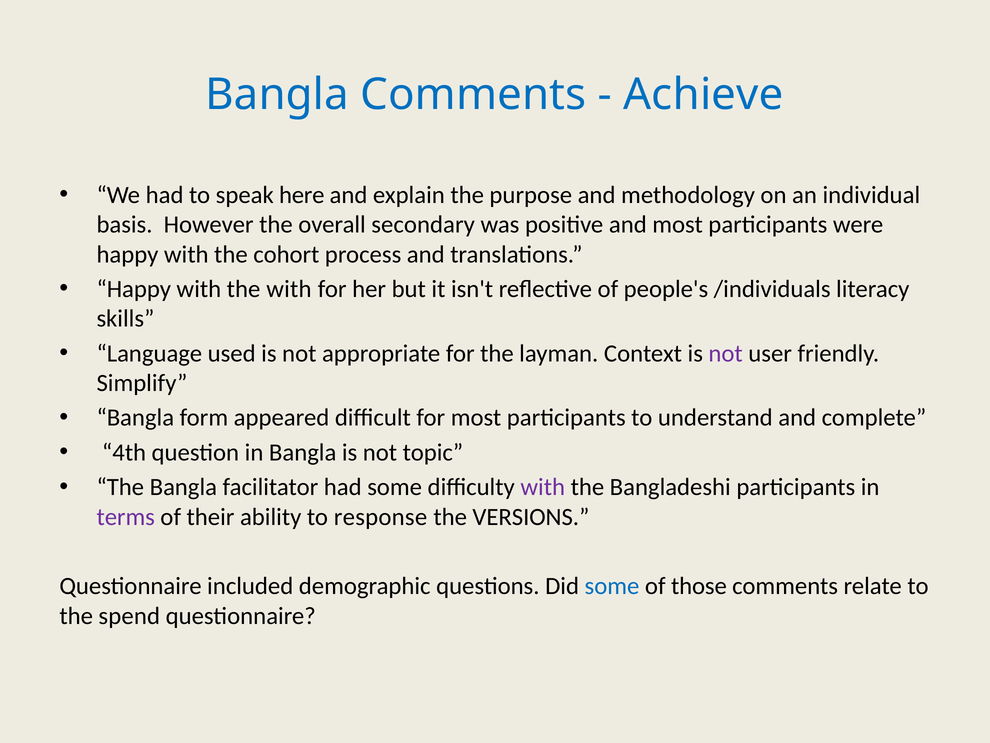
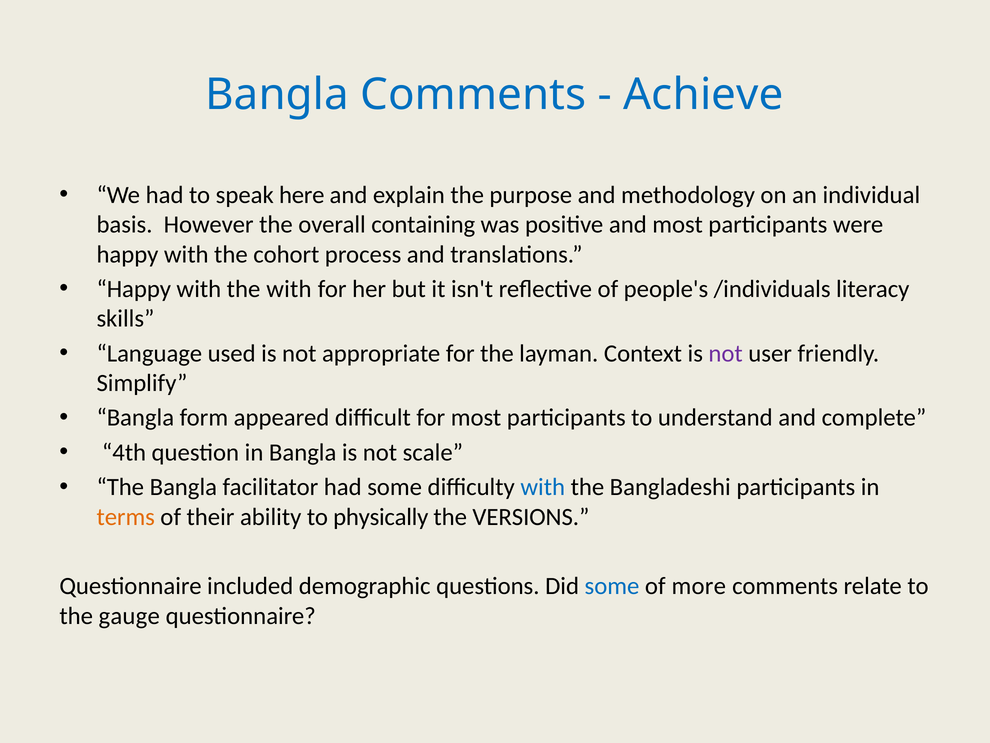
secondary: secondary -> containing (423, 224)
topic: topic -> scale (433, 452)
with colour: purple -> blue (543, 487)
terms colour: purple -> orange (126, 517)
response: response -> physically (381, 517)
those: those -> more (699, 586)
spend: spend -> gauge (129, 616)
